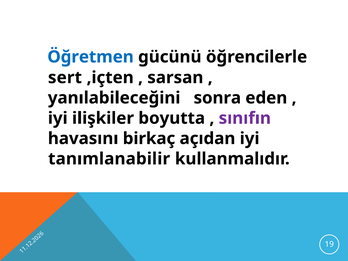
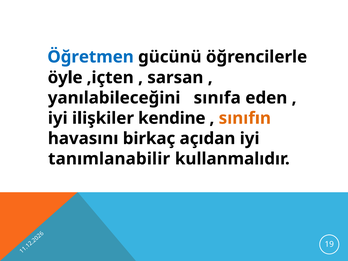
sert: sert -> öyle (65, 78)
sonra: sonra -> sınıfa (217, 98)
boyutta: boyutta -> kendine (172, 118)
sınıfın colour: purple -> orange (245, 118)
